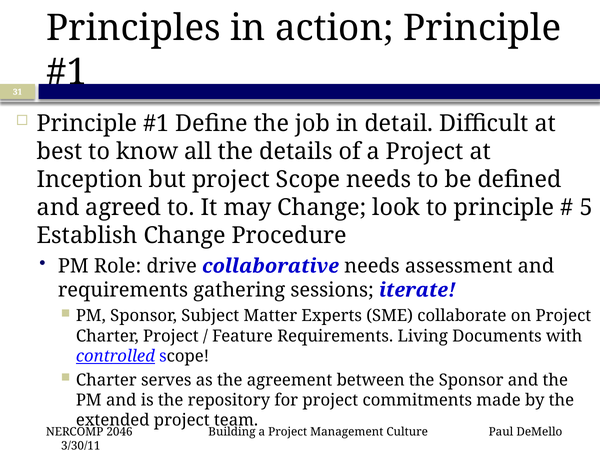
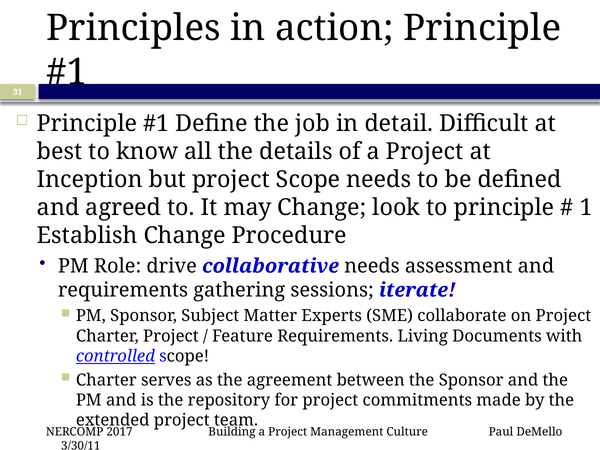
5: 5 -> 1 (586, 208)
2046: 2046 -> 2017 (119, 432)
